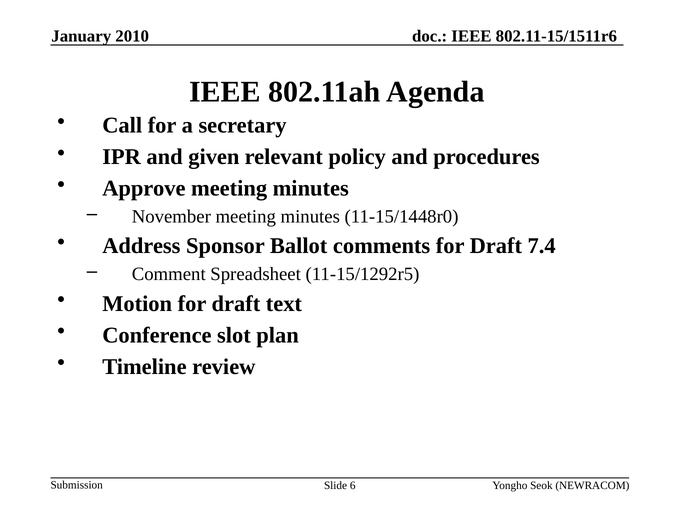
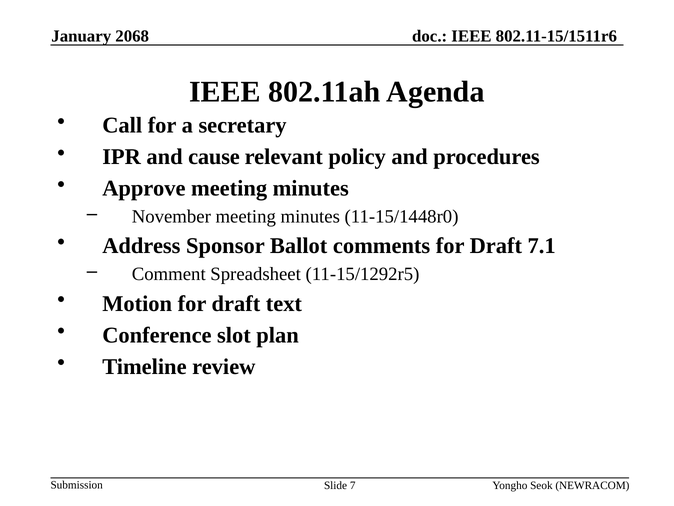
2010: 2010 -> 2068 (132, 36)
given: given -> cause (214, 157)
7.4: 7.4 -> 7.1 (542, 246)
6: 6 -> 7 (353, 485)
